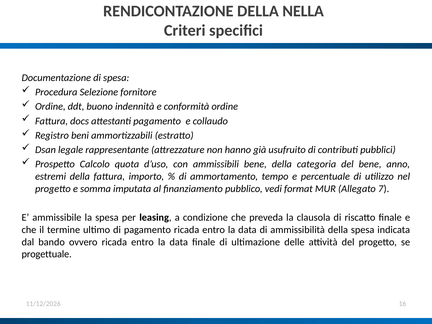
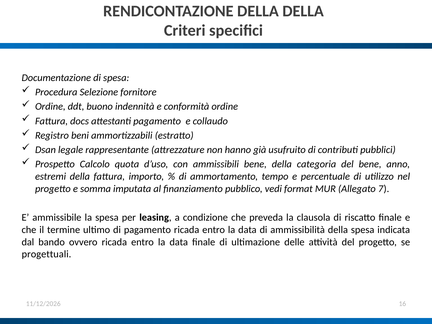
DELLA NELLA: NELLA -> DELLA (303, 11)
progettuale: progettuale -> progettuali (47, 254)
